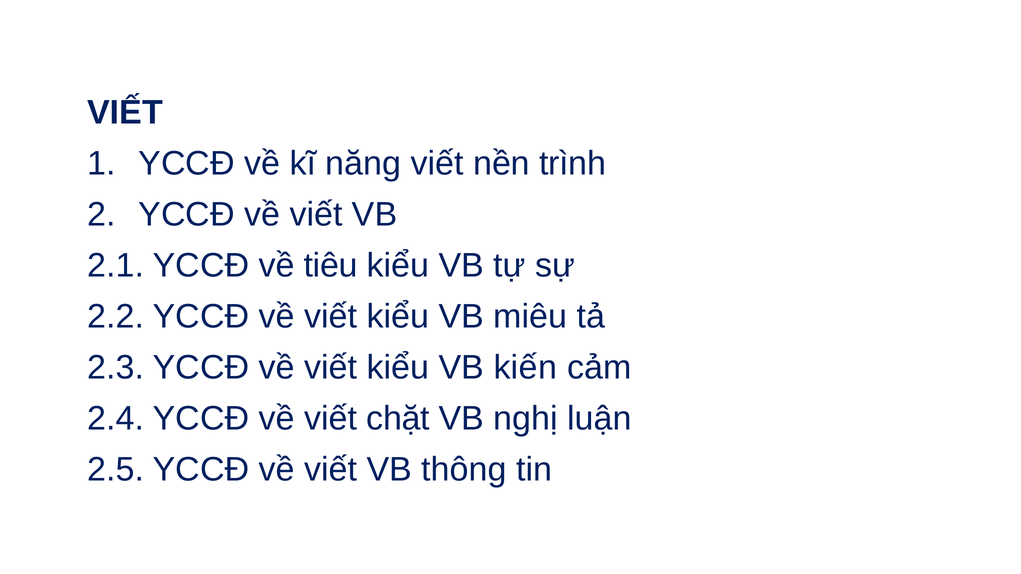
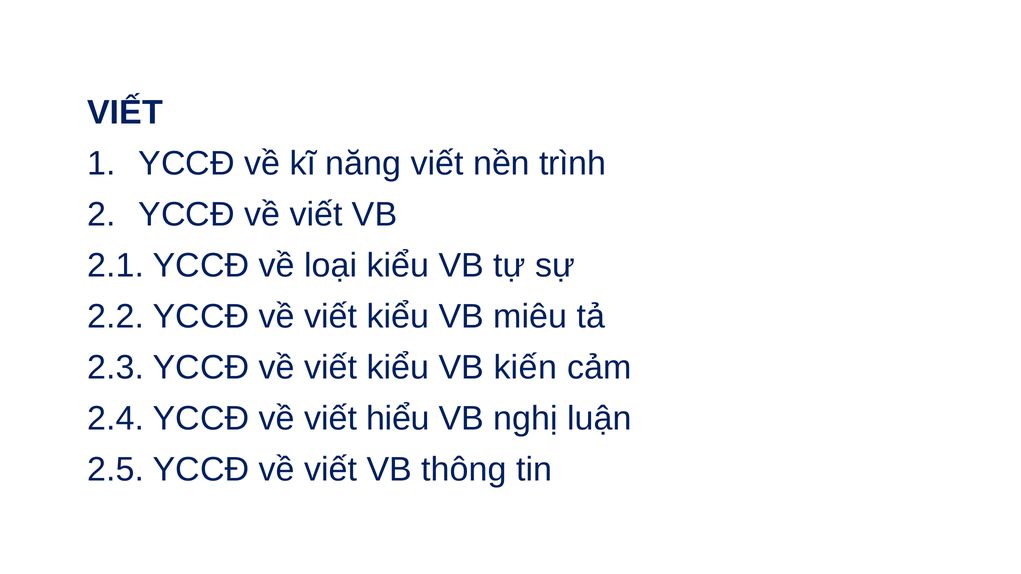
tiêu: tiêu -> loại (331, 265)
chặt: chặt -> hiểu (398, 419)
